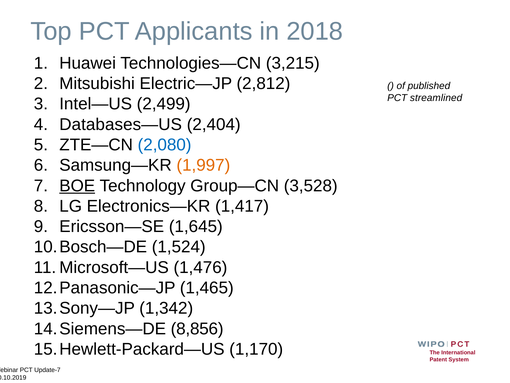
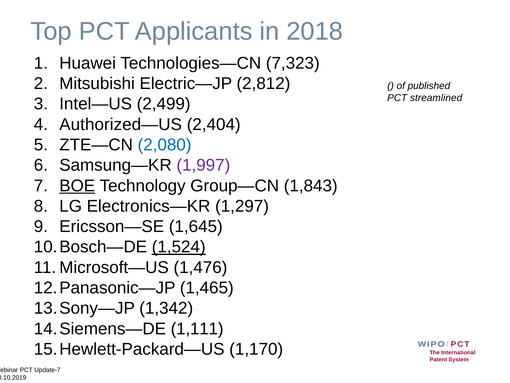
3,215: 3,215 -> 7,323 (293, 63)
Databases—US: Databases—US -> Authorized—US (121, 124)
1,997 colour: orange -> purple (203, 165)
3,528: 3,528 -> 1,843 (311, 185)
1,417: 1,417 -> 1,297 (242, 206)
1,524 underline: none -> present (179, 247)
8,856: 8,856 -> 1,111 (197, 328)
